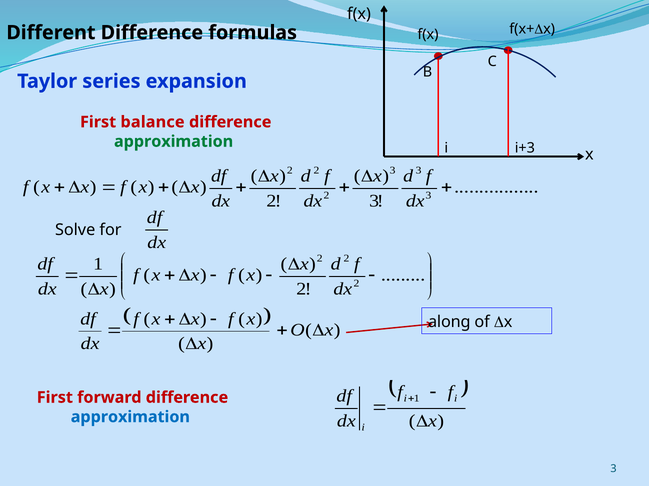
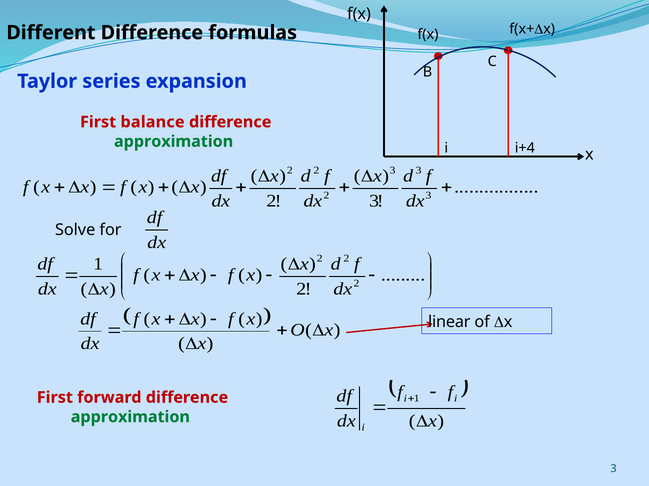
i+3: i+3 -> i+4 (525, 148)
along: along -> linear (449, 322)
approximation colour: blue -> green (130, 417)
